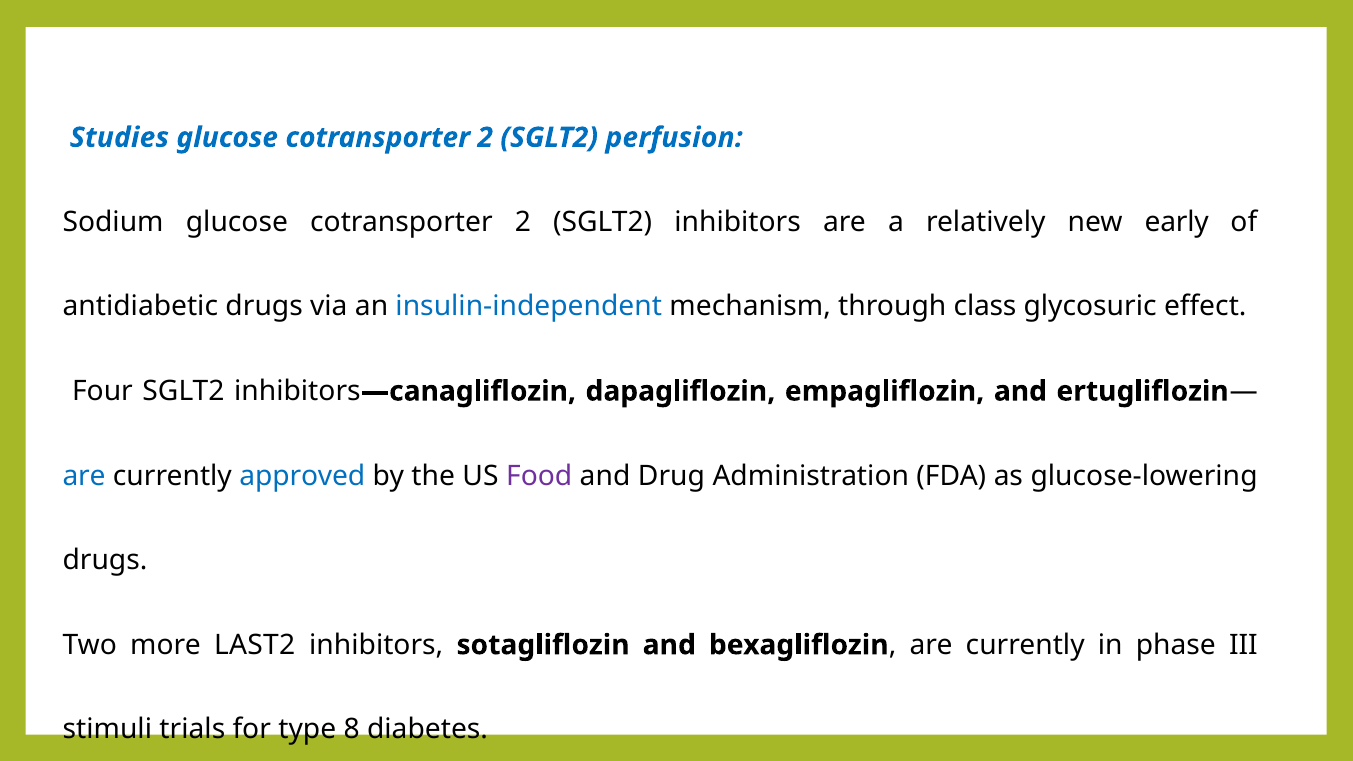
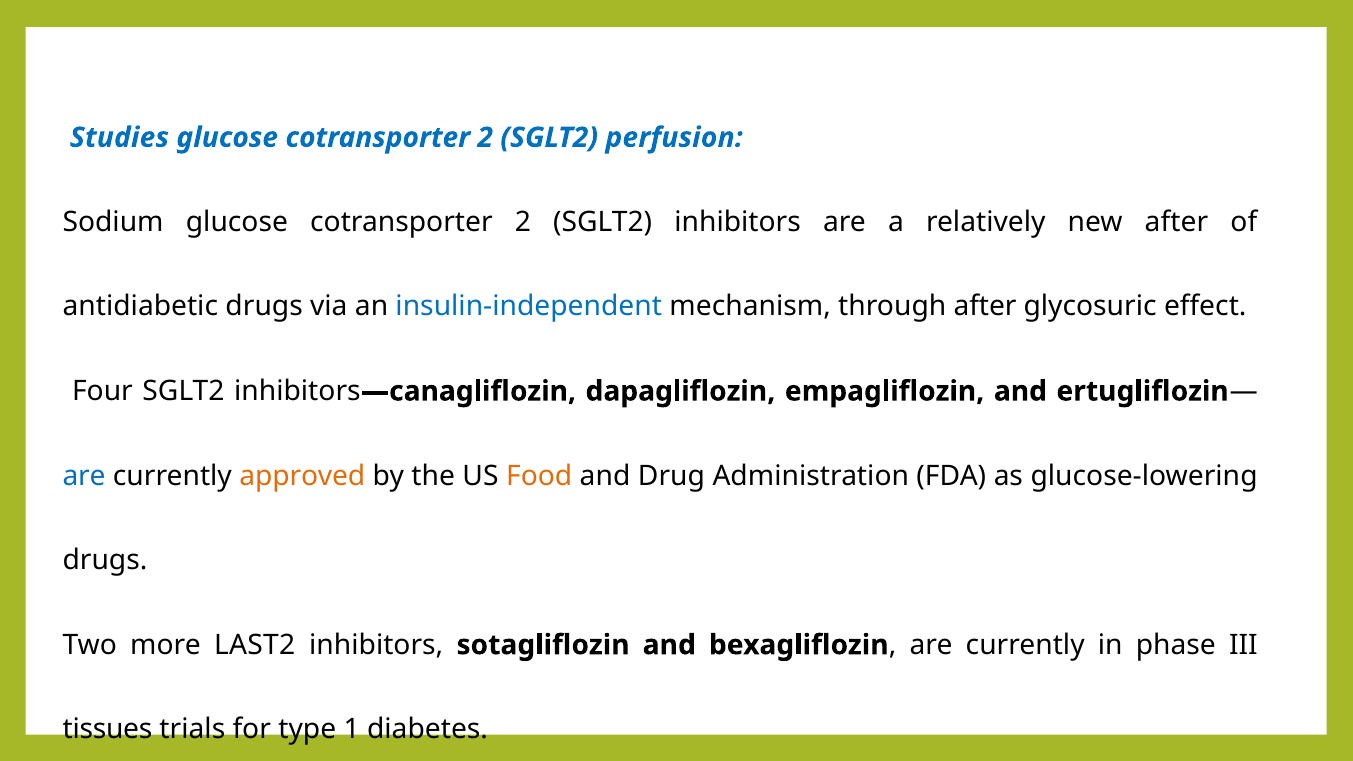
new early: early -> after (1177, 222)
through class: class -> after (985, 307)
approved colour: blue -> orange (302, 476)
Food colour: purple -> orange (539, 476)
stimuli: stimuli -> tissues (107, 730)
8: 8 -> 1 (352, 730)
